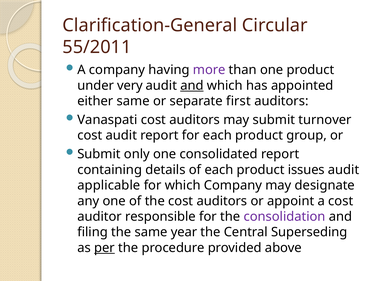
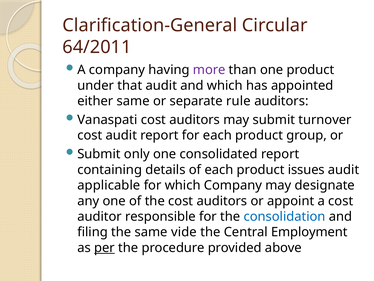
55/2011: 55/2011 -> 64/2011 (97, 47)
very: very -> that (130, 85)
and underline: present -> none (192, 85)
first: first -> rule (238, 101)
consolidation colour: purple -> blue (285, 216)
year: year -> vide (184, 232)
Superseding: Superseding -> Employment (309, 232)
